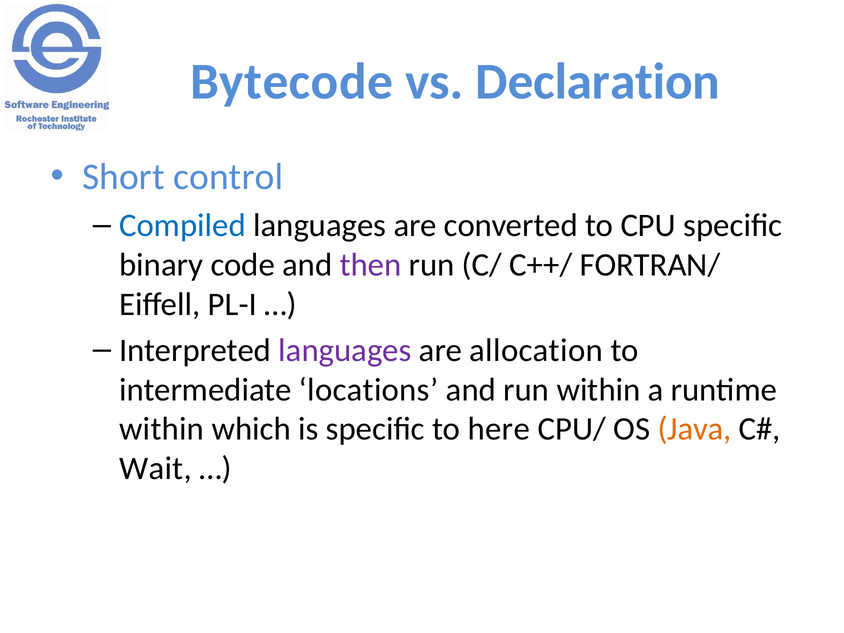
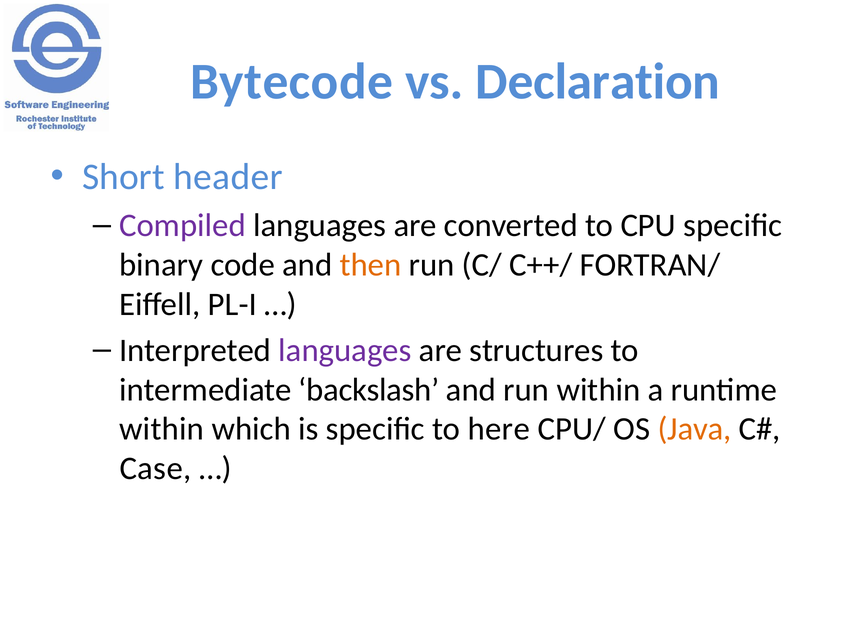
control: control -> header (228, 177)
Compiled colour: blue -> purple (183, 226)
then colour: purple -> orange (371, 265)
allocation: allocation -> structures (536, 350)
locations: locations -> backslash (369, 390)
Wait: Wait -> Case (155, 469)
